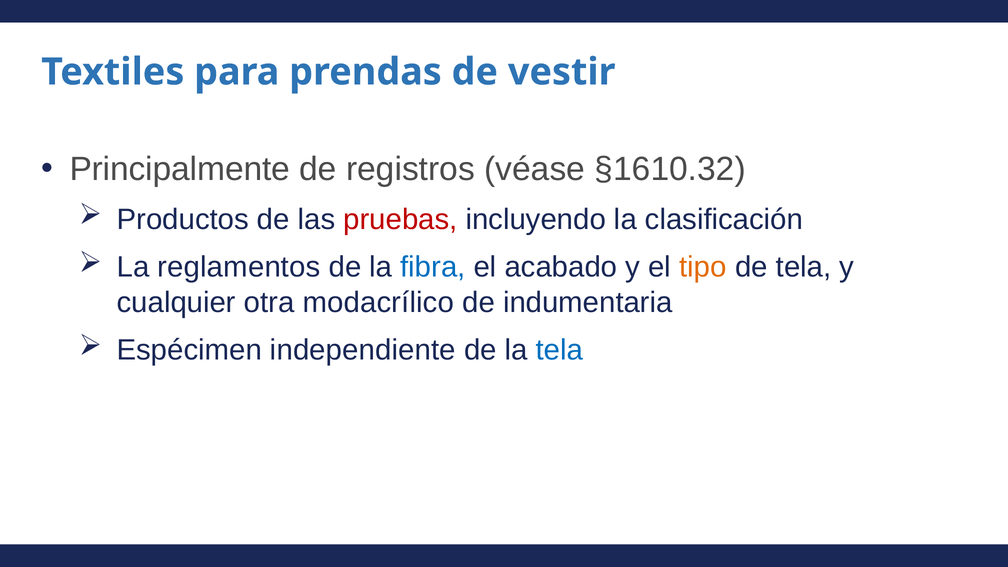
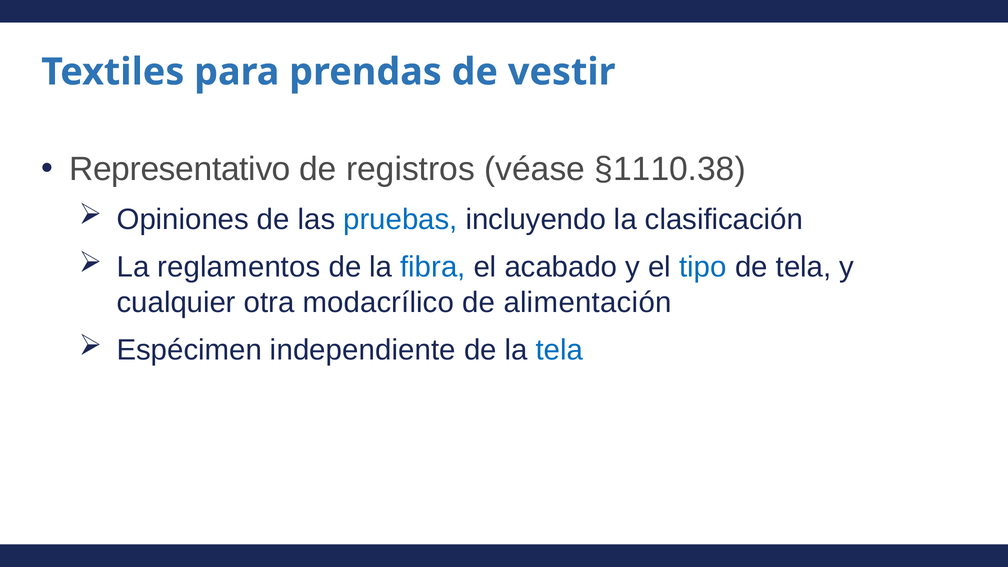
Principalmente: Principalmente -> Representativo (180, 169)
§1610.32: §1610.32 -> §1110.38 (670, 169)
Productos: Productos -> Opiniones (183, 219)
pruebas colour: red -> blue (400, 219)
tipo colour: orange -> blue (703, 267)
indumentaria: indumentaria -> alimentación (588, 302)
